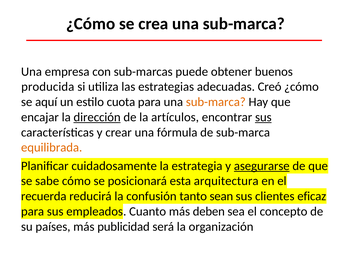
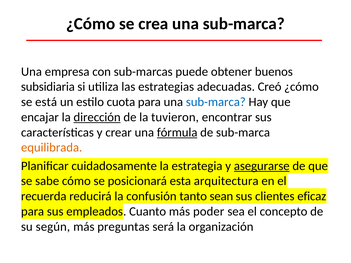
producida: producida -> subsidiaria (48, 87)
aquí: aquí -> está (46, 102)
sub-marca colour: orange -> blue (216, 102)
artículos: artículos -> tuvieron (175, 117)
sus underline: present -> none (263, 117)
fórmula underline: none -> present (177, 132)
deben: deben -> poder (209, 212)
países: países -> según (53, 227)
publicidad: publicidad -> preguntas (123, 227)
